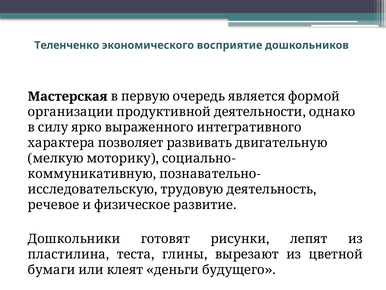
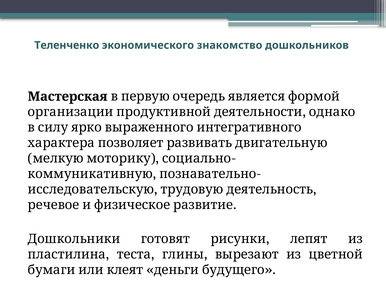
восприятие: восприятие -> знакомство (230, 45)
